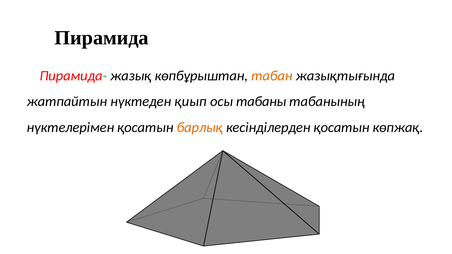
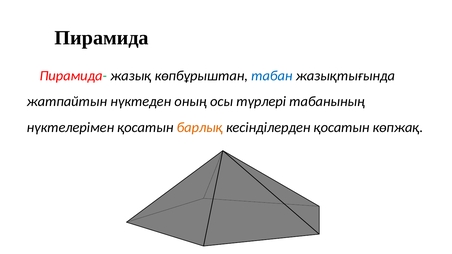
табан colour: orange -> blue (272, 76)
қиып: қиып -> оның (191, 102)
табаны: табаны -> түрлері (261, 102)
